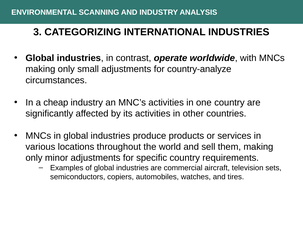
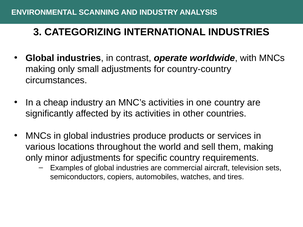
country-analyze: country-analyze -> country-country (199, 69)
